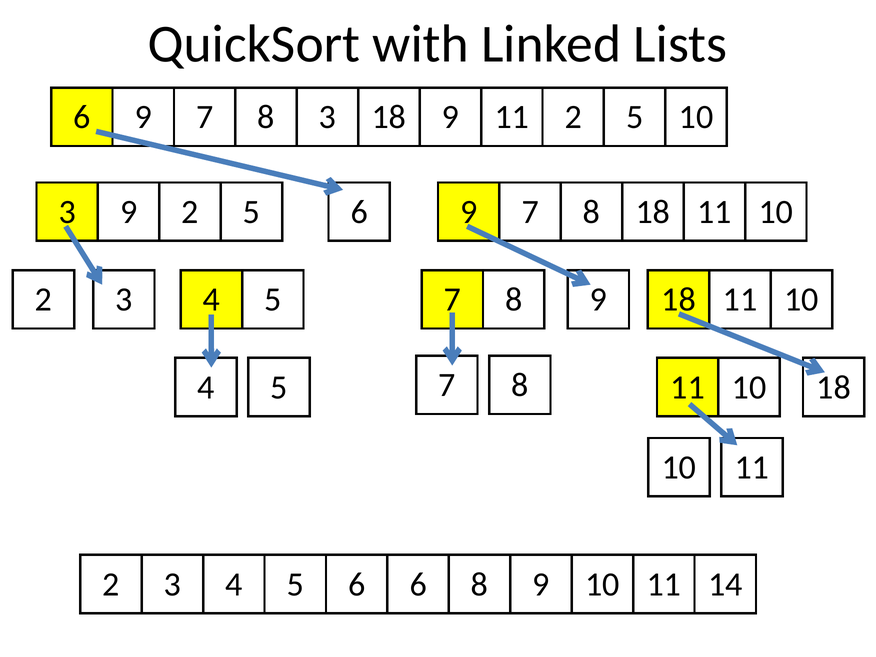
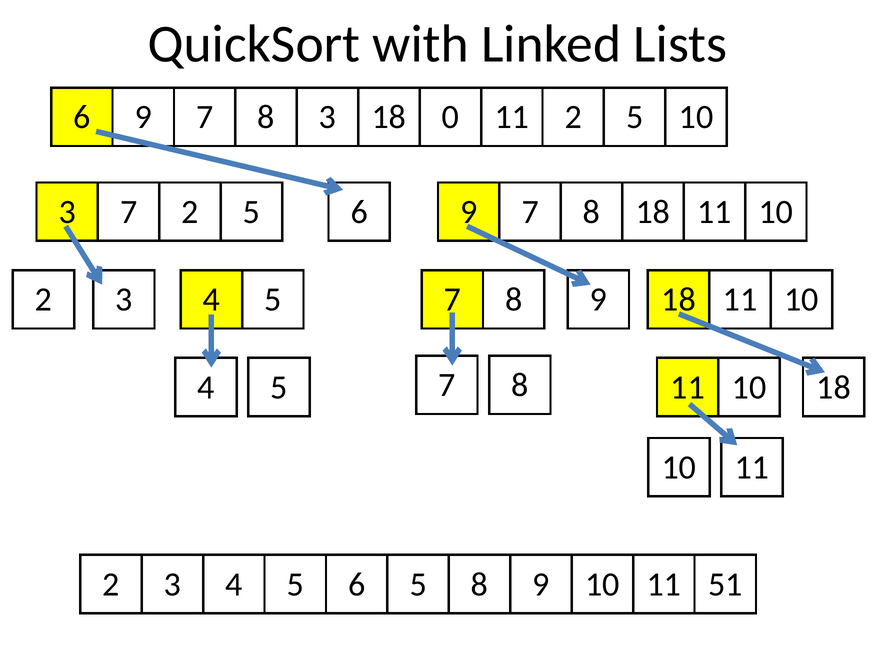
18 9: 9 -> 0 (450, 117)
9: 9 -> 7 (129, 212)
6 6: 6 -> 5 (418, 584)
14: 14 -> 51 (725, 584)
